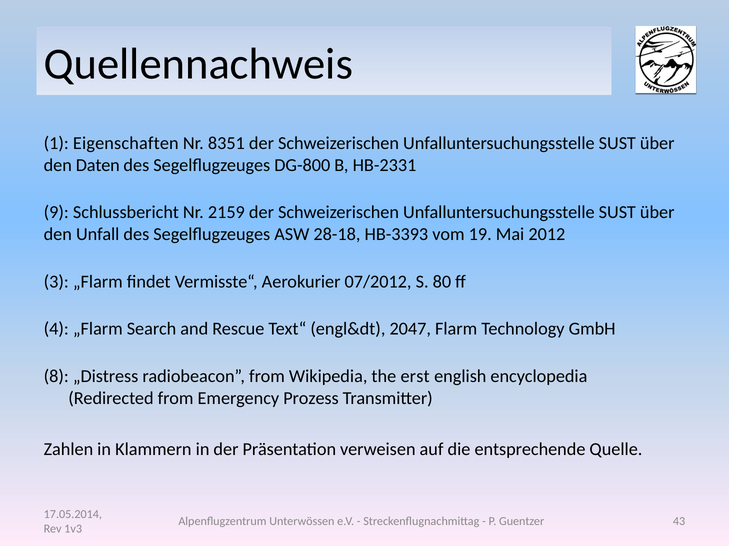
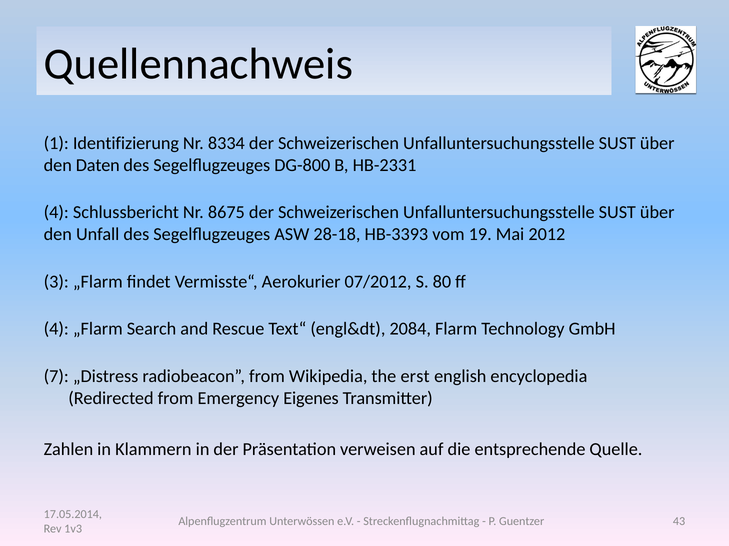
Eigenschaften: Eigenschaften -> Identifizierung (126, 143)
8351: 8351 -> 8334 (226, 143)
9: 9 -> 4 (56, 213)
2159: 2159 -> 8675 (226, 213)
2047: 2047 -> 2084 (410, 329)
8: 8 -> 7 (56, 377)
Prozess: Prozess -> Eigenes (311, 399)
